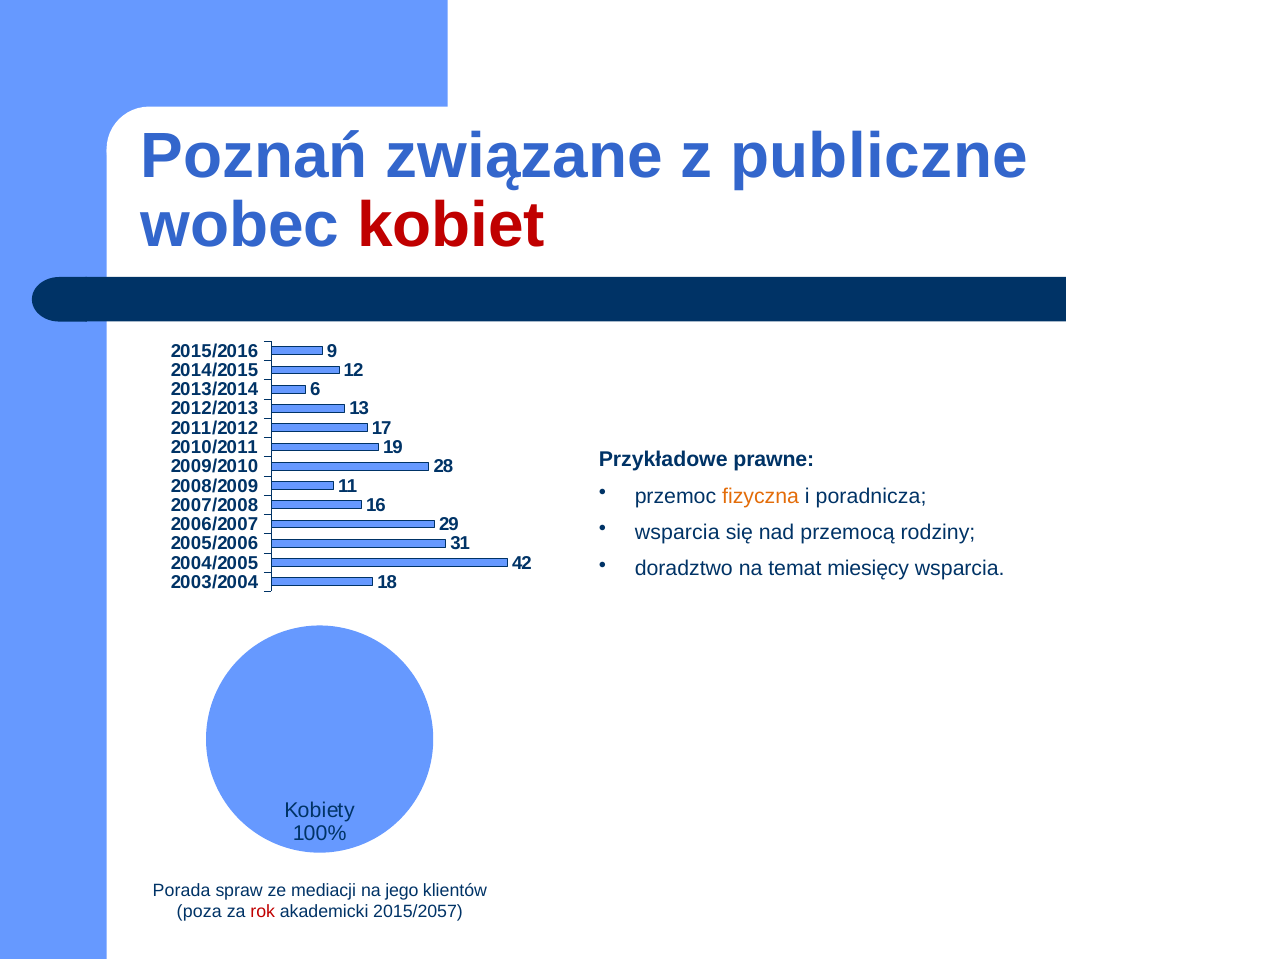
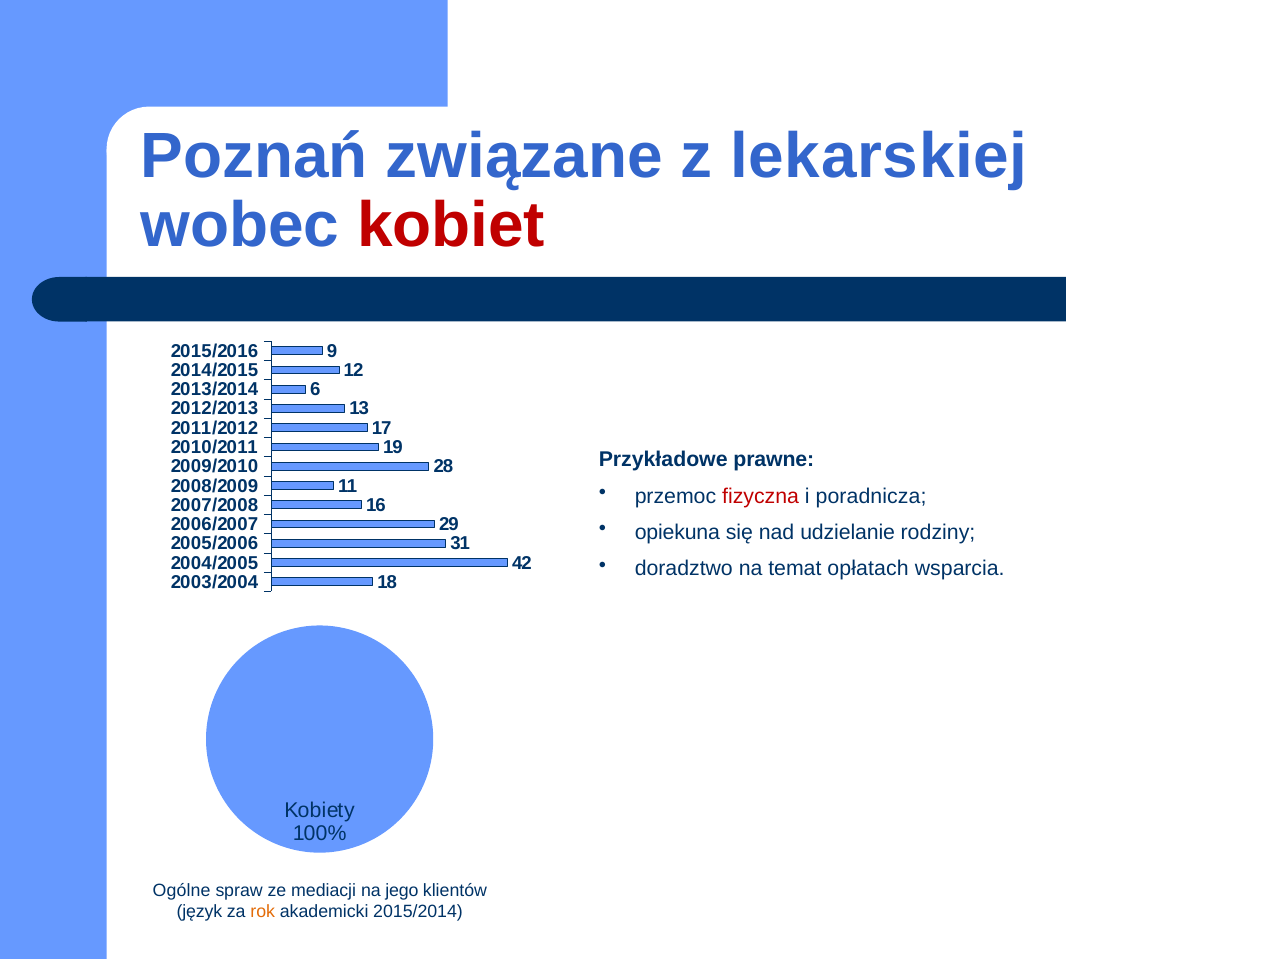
publiczne: publiczne -> lekarskiej (879, 156)
fizyczna colour: orange -> red (761, 496)
wsparcia: wsparcia -> opiekuna (677, 532)
przemocą: przemocą -> udzielanie (848, 532)
miesięcy: miesięcy -> opłatach (868, 569)
Porada: Porada -> Ogólne (182, 891)
poza: poza -> język (199, 912)
rok colour: red -> orange (263, 912)
2015/2057: 2015/2057 -> 2015/2014 (418, 912)
